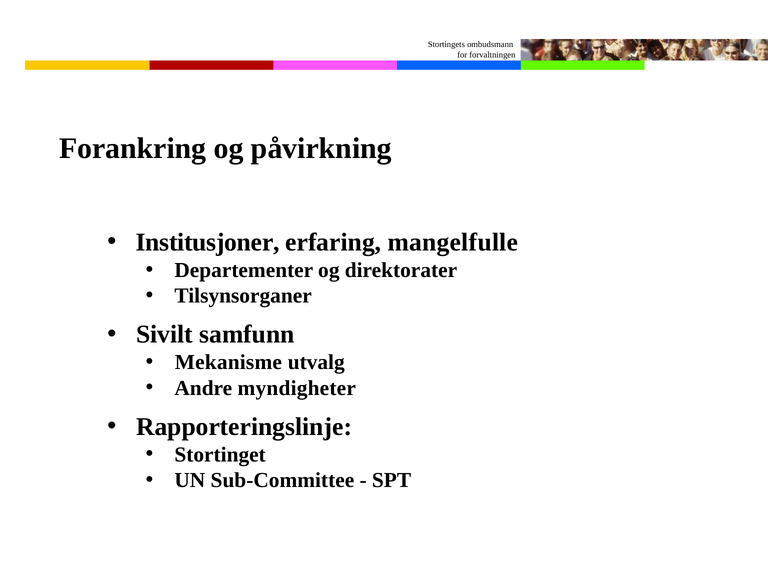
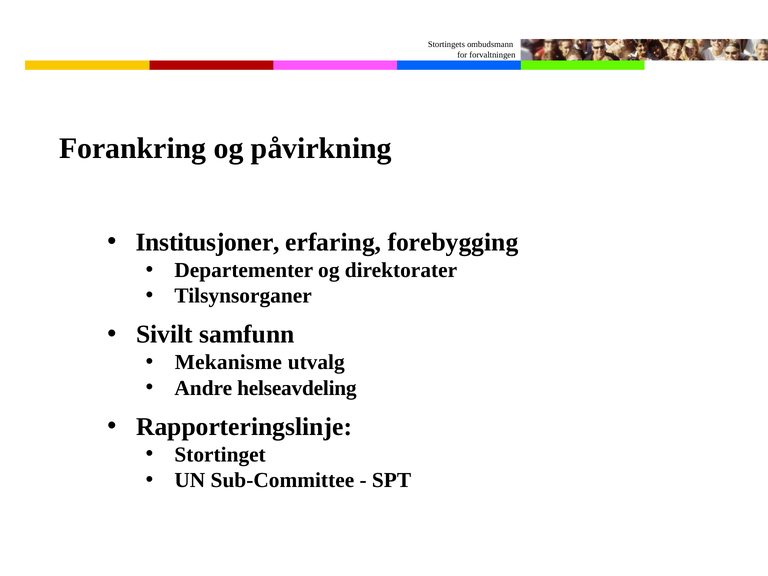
mangelfulle: mangelfulle -> forebygging (453, 242)
myndigheter: myndigheter -> helseavdeling (297, 388)
